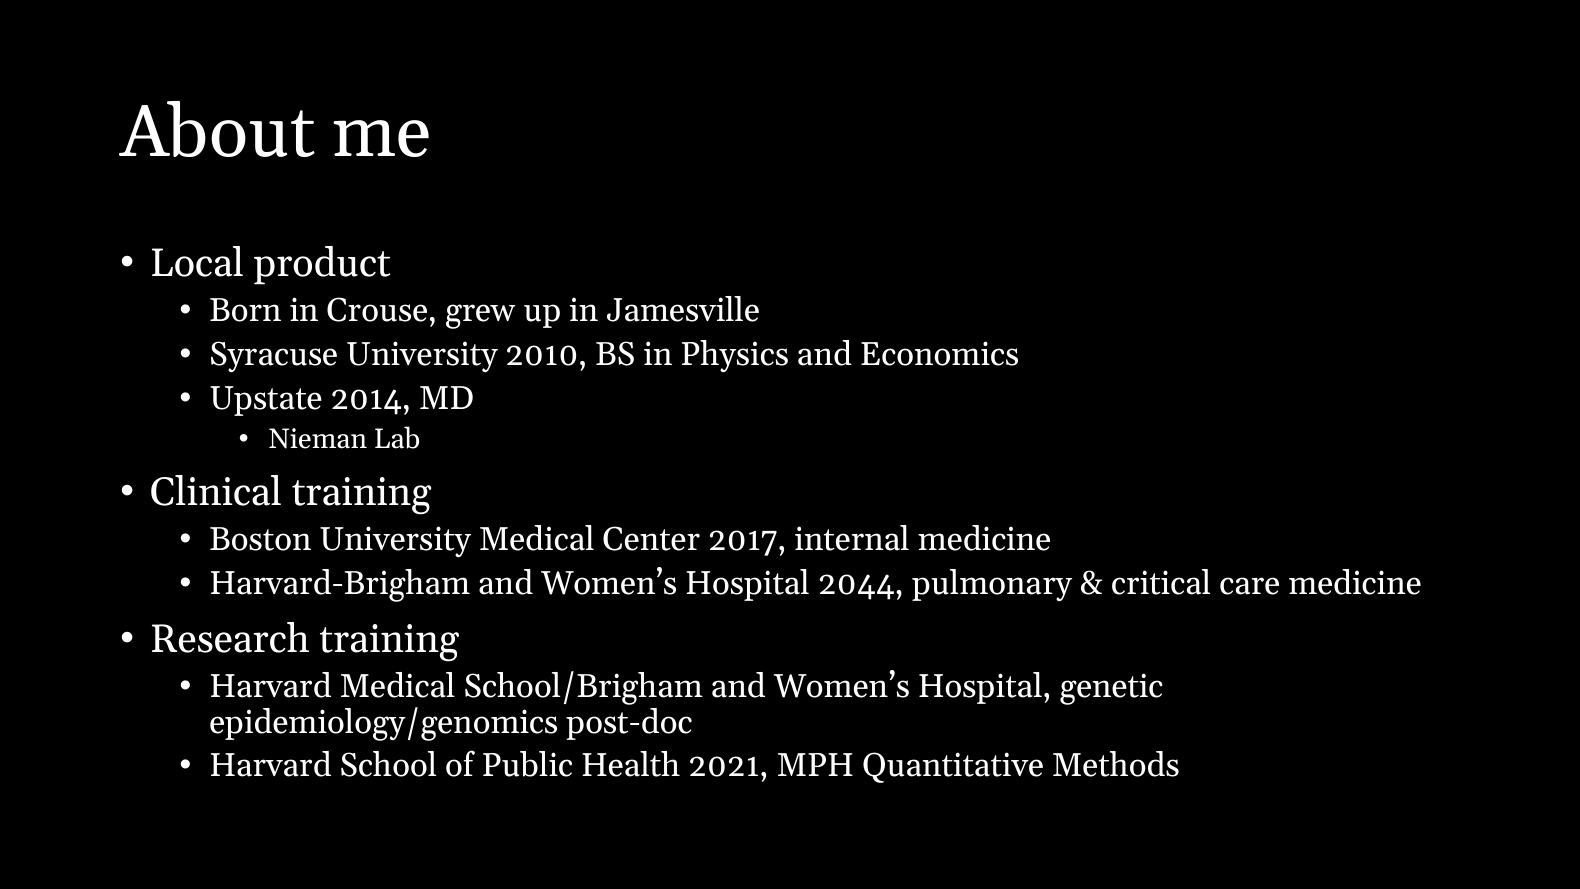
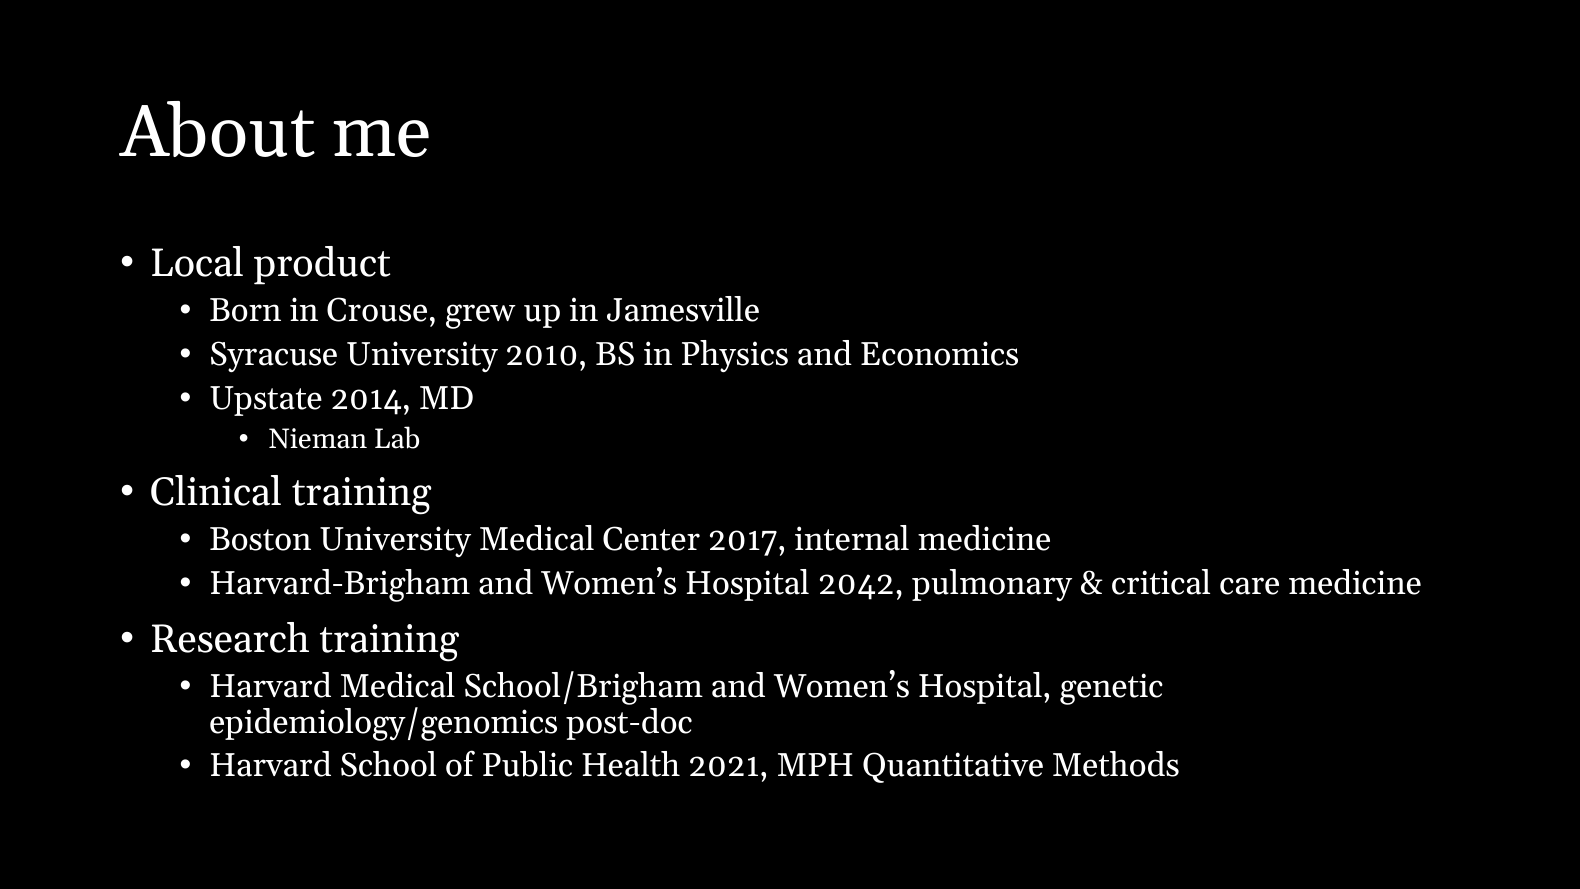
2044: 2044 -> 2042 (861, 584)
